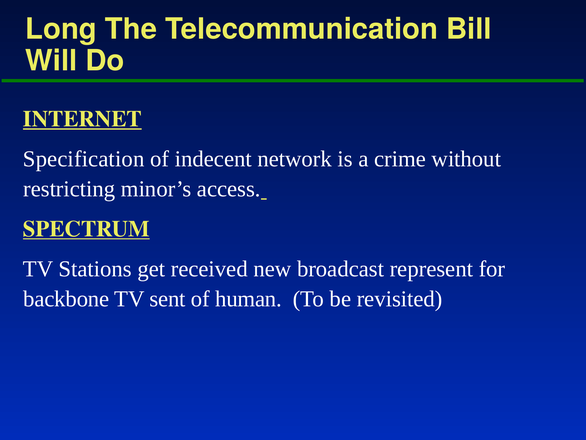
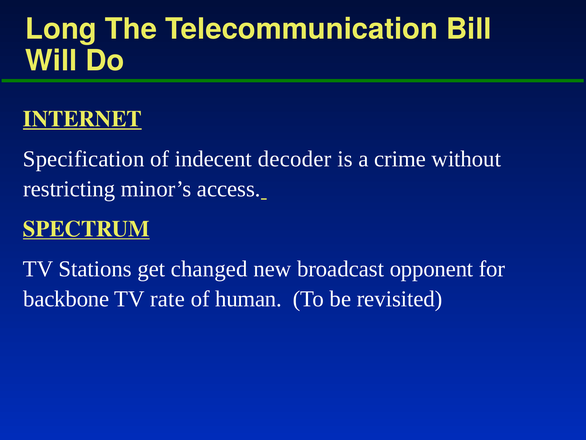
network: network -> decoder (295, 159)
received: received -> changed (209, 269)
represent: represent -> opponent (432, 269)
sent: sent -> rate (167, 299)
